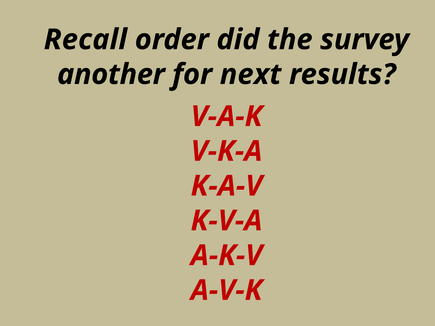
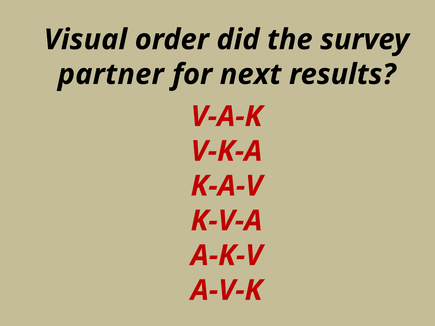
Recall: Recall -> Visual (85, 40)
another: another -> partner (111, 74)
